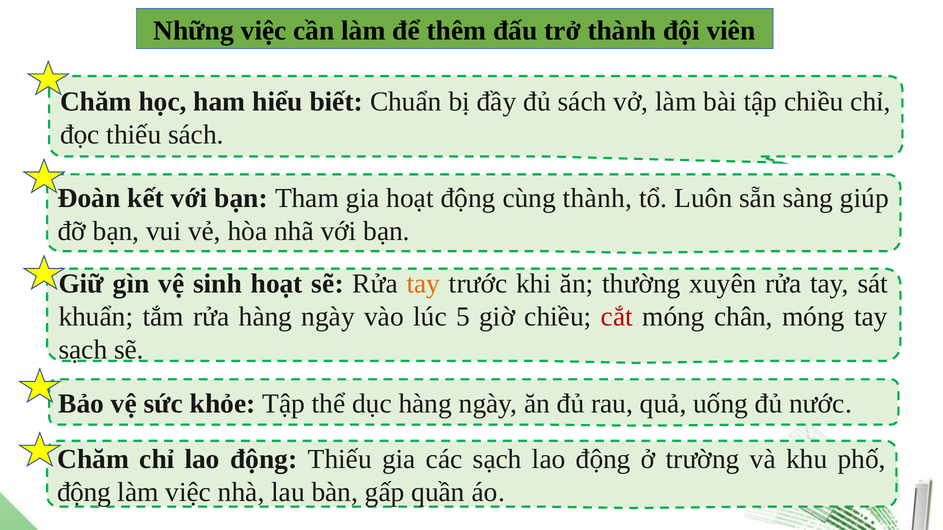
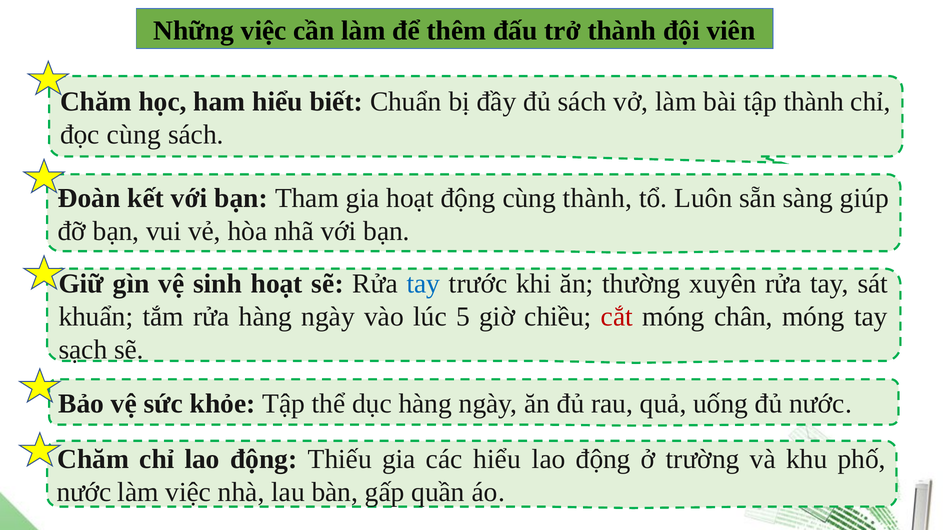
tập chiều: chiều -> thành (814, 102)
đọc thiếu: thiếu -> cùng (134, 135)
tay colour: orange -> blue (423, 284)
các sạch: sạch -> hiểu (497, 460)
động: động -> nước (84, 493)
